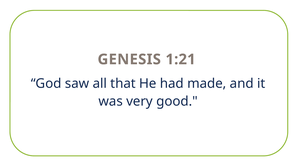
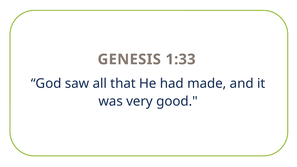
1:21: 1:21 -> 1:33 (181, 59)
